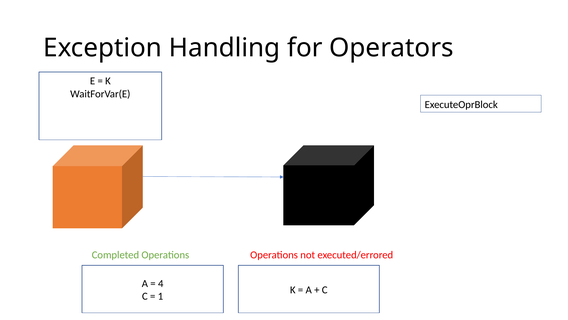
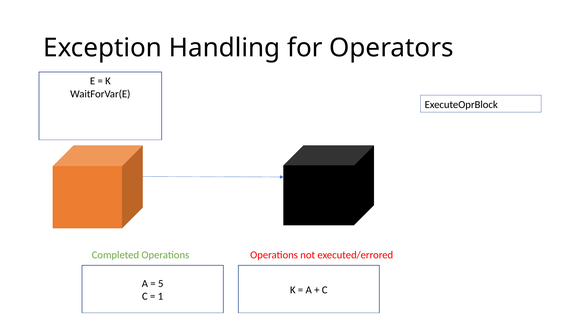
4: 4 -> 5 (161, 283)
